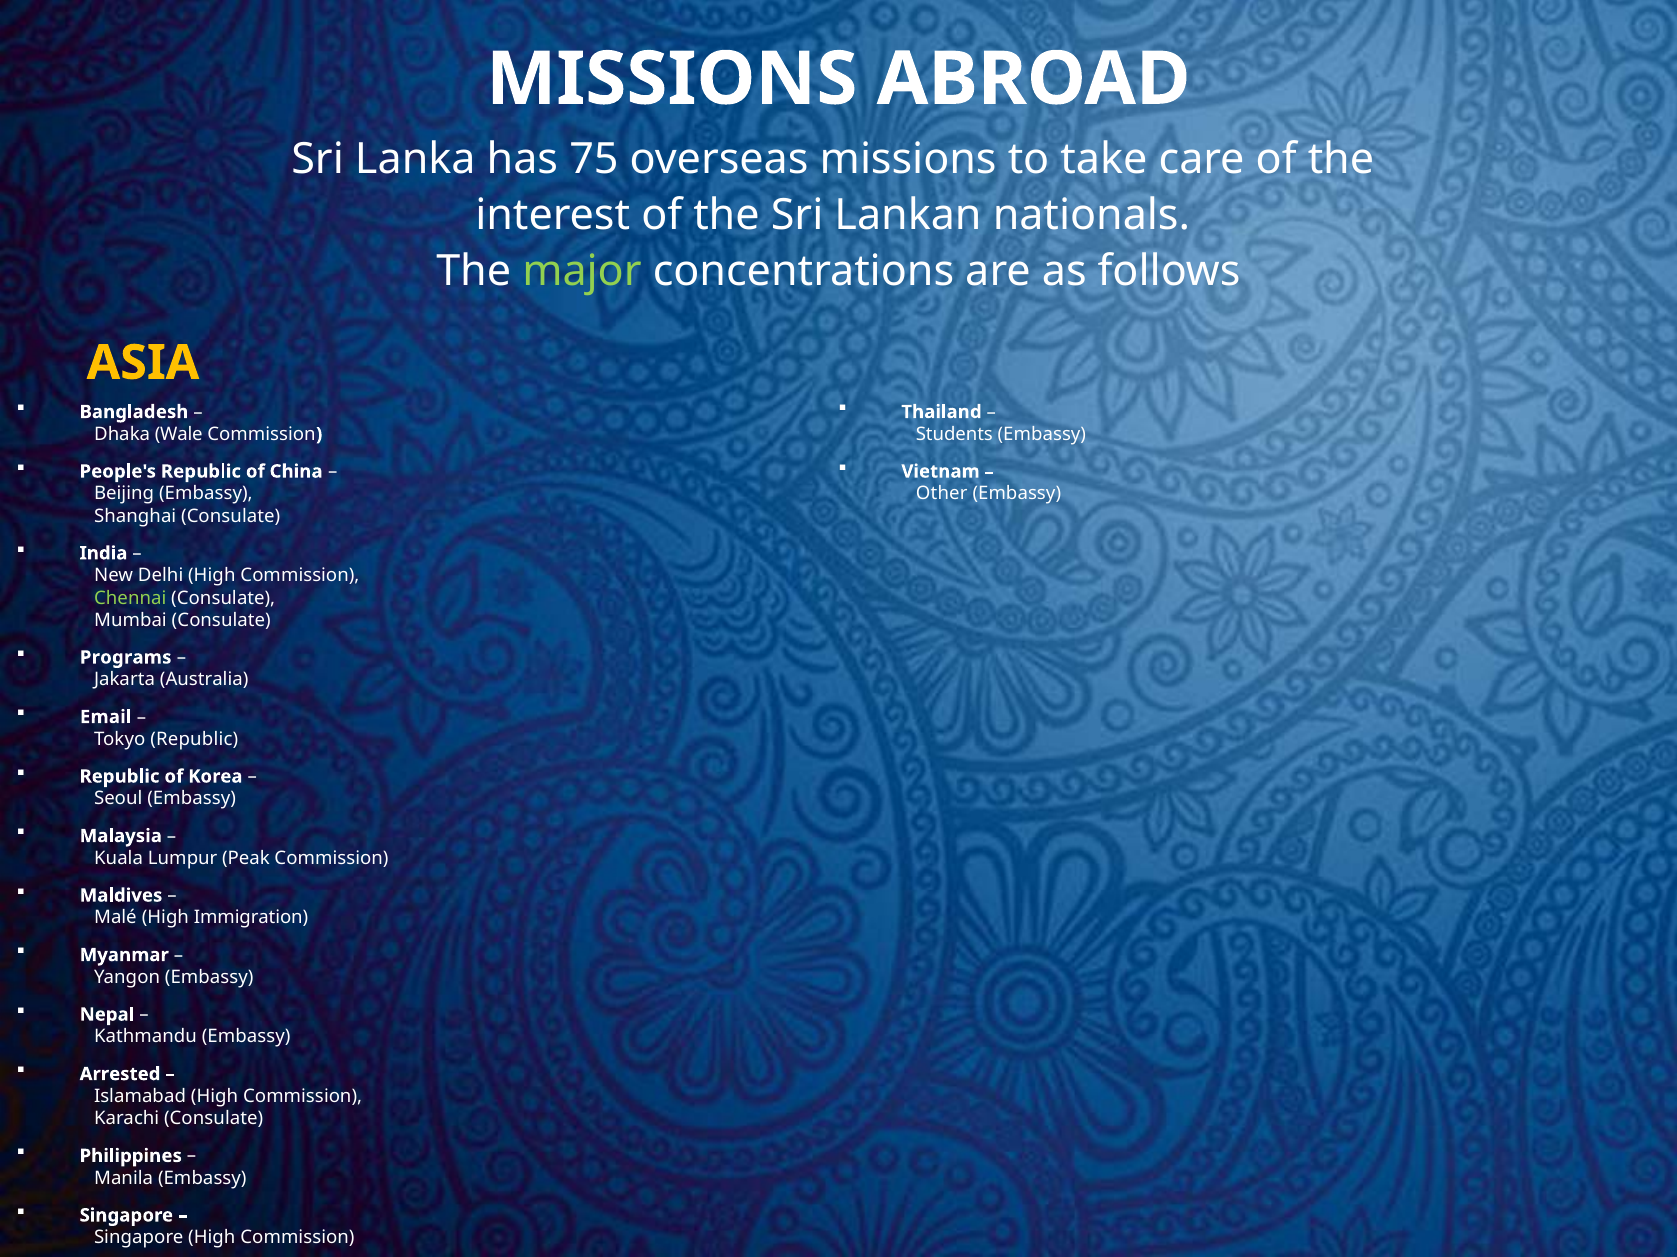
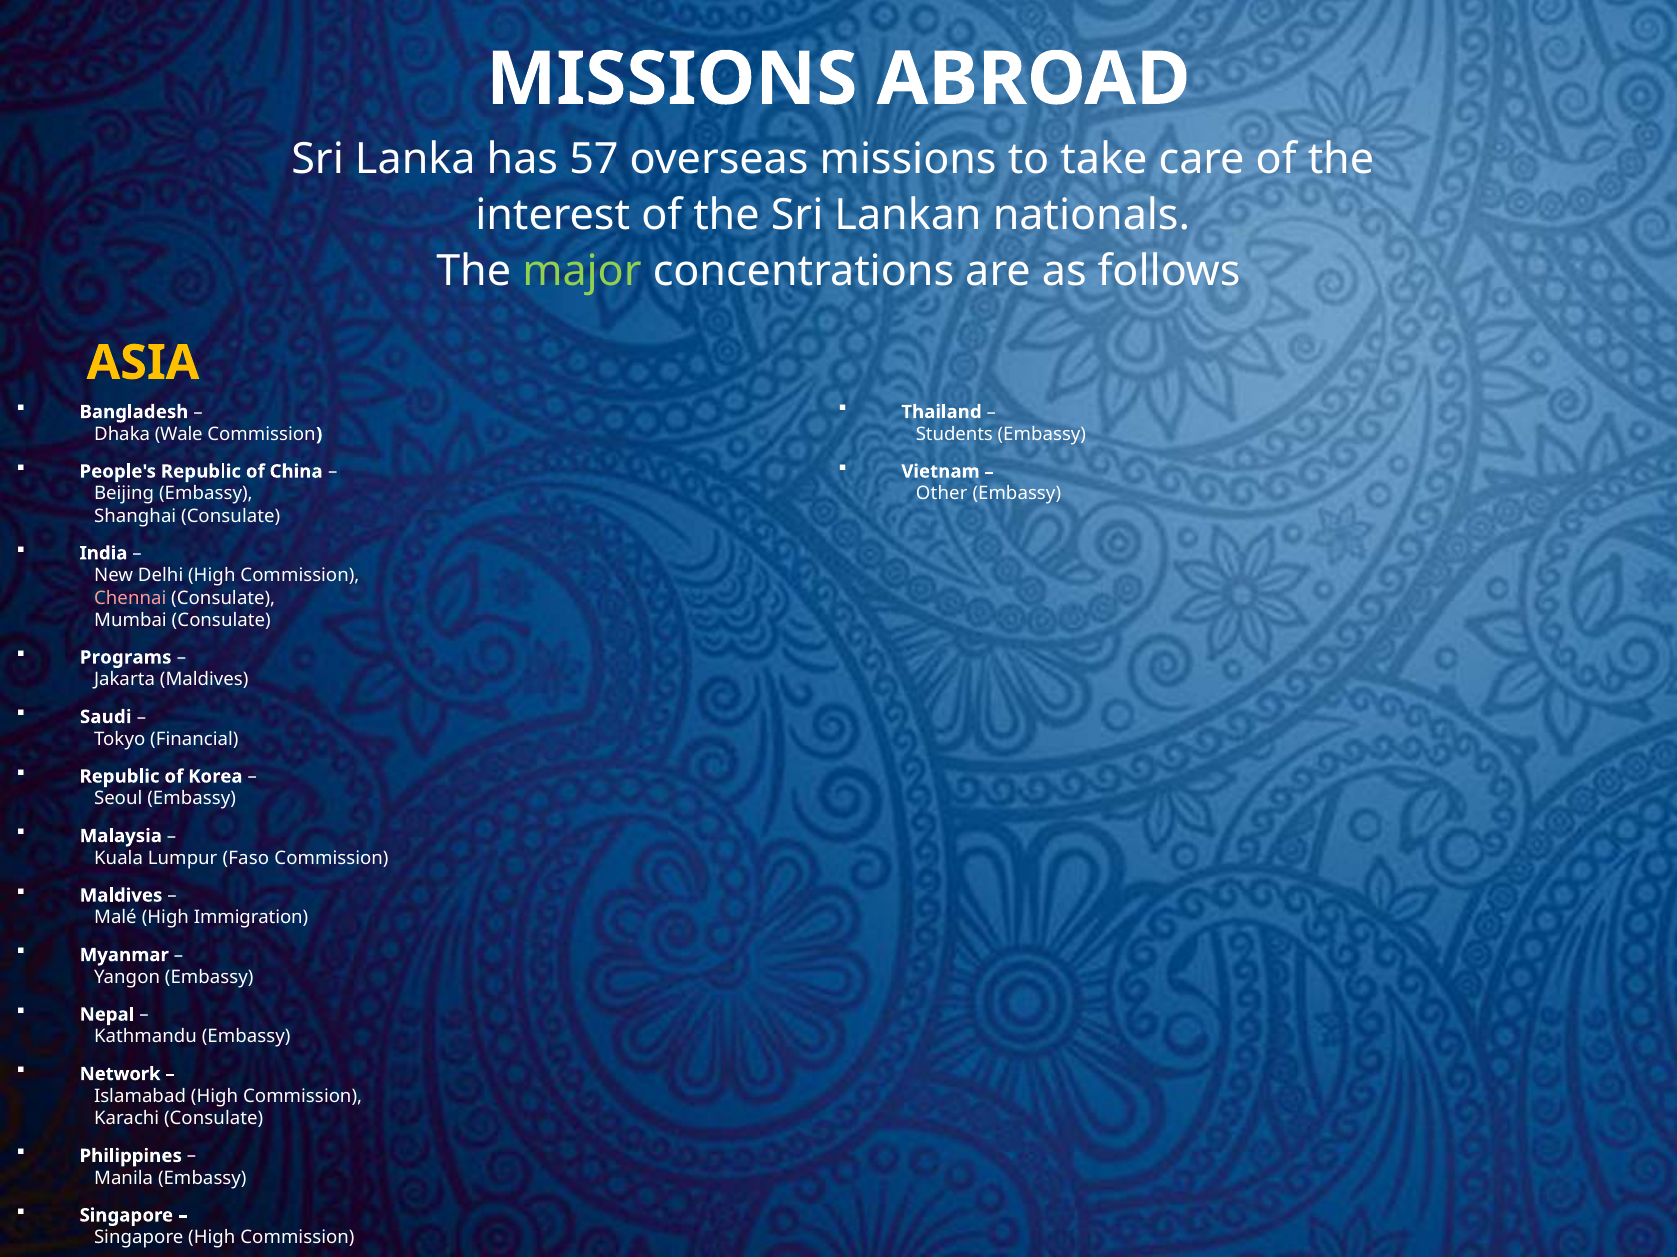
75: 75 -> 57 (594, 159)
Chennai colour: light green -> pink (130, 598)
Jakarta Australia: Australia -> Maldives (204, 680)
Email: Email -> Saudi (106, 717)
Tokyo Republic: Republic -> Financial (194, 740)
Peak: Peak -> Faso (246, 859)
Arrested: Arrested -> Network (120, 1075)
